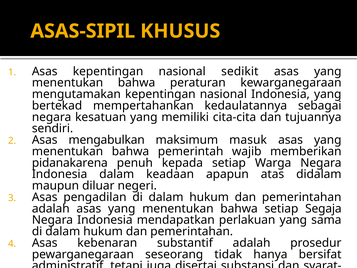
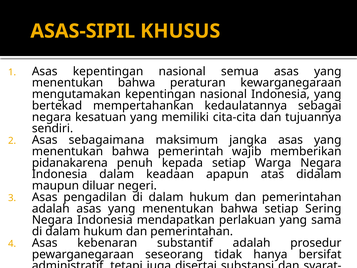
sedikit: sedikit -> semua (240, 71)
mengabulkan: mengabulkan -> sebagaimana (107, 140)
masuk: masuk -> jangka (248, 140)
Segaja: Segaja -> Sering (323, 208)
